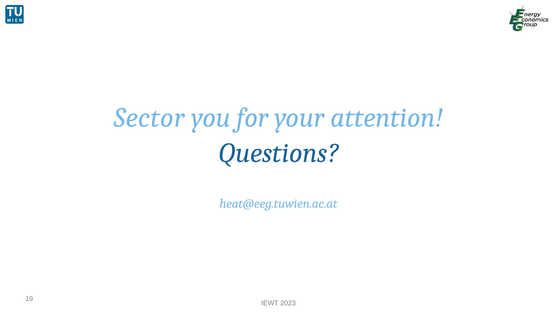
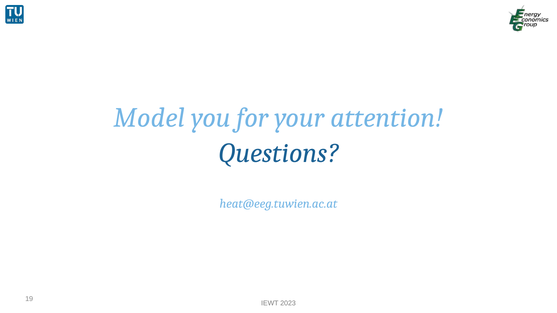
Sector: Sector -> Model (149, 118)
